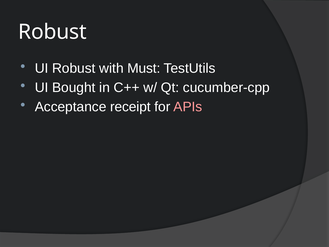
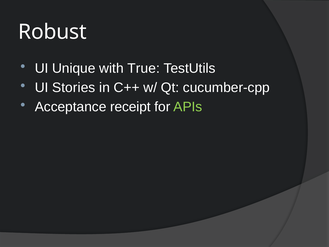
UI Robust: Robust -> Unique (74, 68)
Must: Must -> True (144, 68)
Bought: Bought -> Stories (74, 88)
APIs colour: pink -> light green (188, 107)
